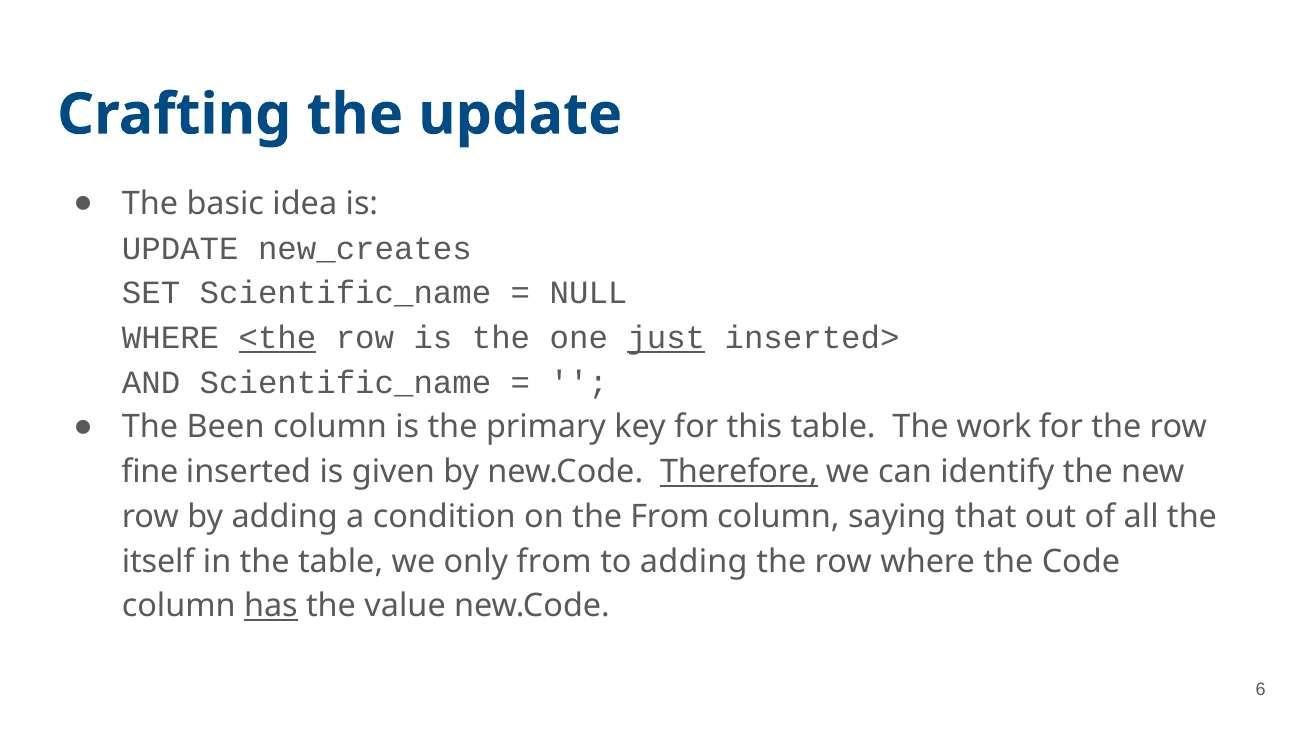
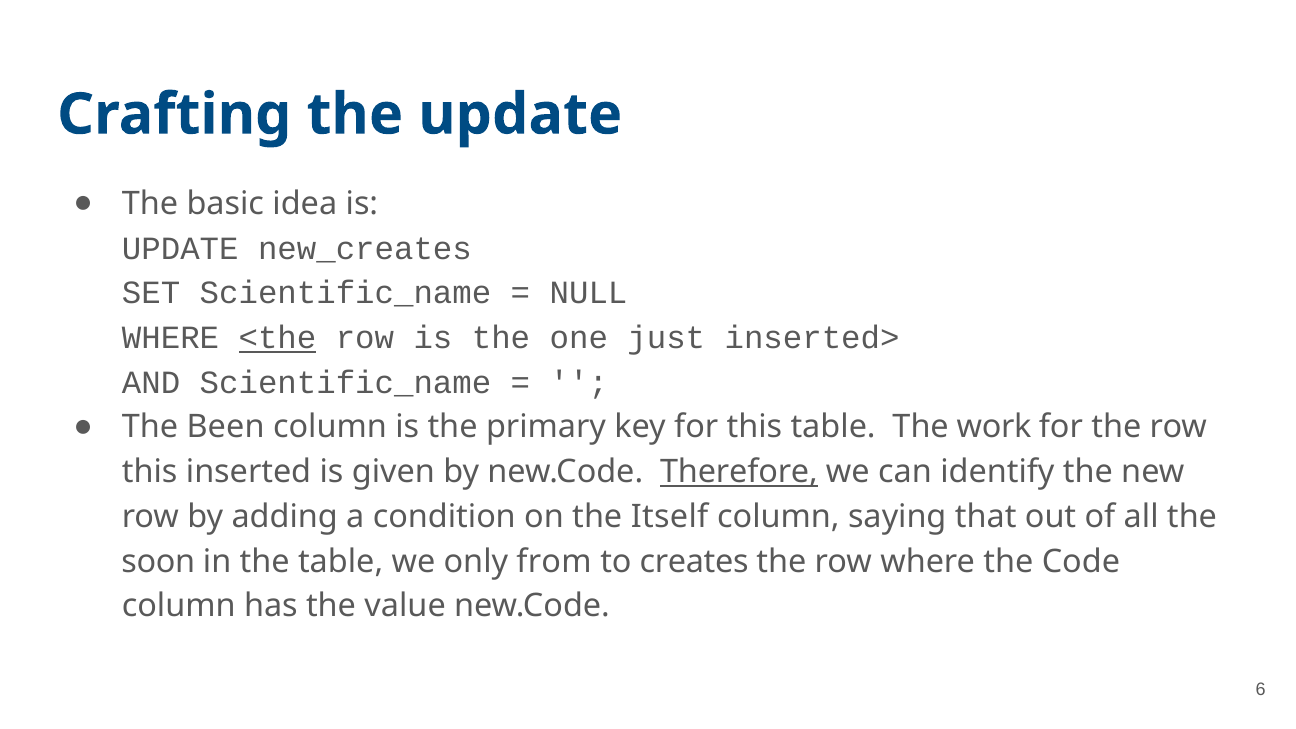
just underline: present -> none (666, 338)
fine: fine -> this (150, 472)
the From: From -> Itself (670, 517)
itself: itself -> soon (158, 561)
to adding: adding -> creates (694, 561)
has underline: present -> none (271, 606)
